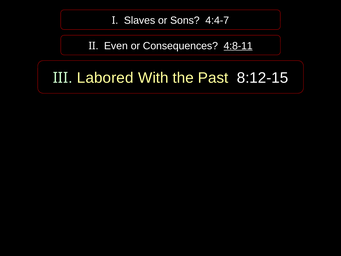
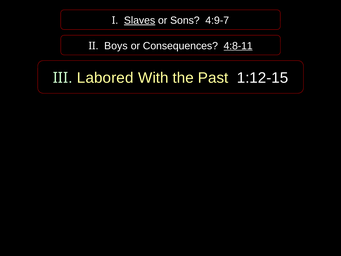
Slaves underline: none -> present (140, 20)
4:4-7: 4:4-7 -> 4:9-7 (217, 20)
Even: Even -> Boys (116, 46)
8:12-15: 8:12-15 -> 1:12-15 (263, 78)
